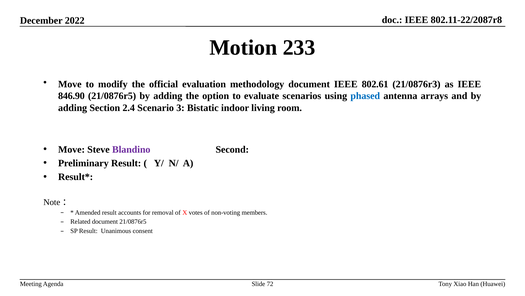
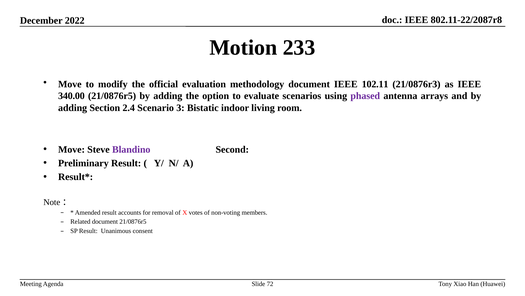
802.61: 802.61 -> 102.11 (375, 84)
846.90: 846.90 -> 340.00 (71, 96)
phased colour: blue -> purple (365, 96)
